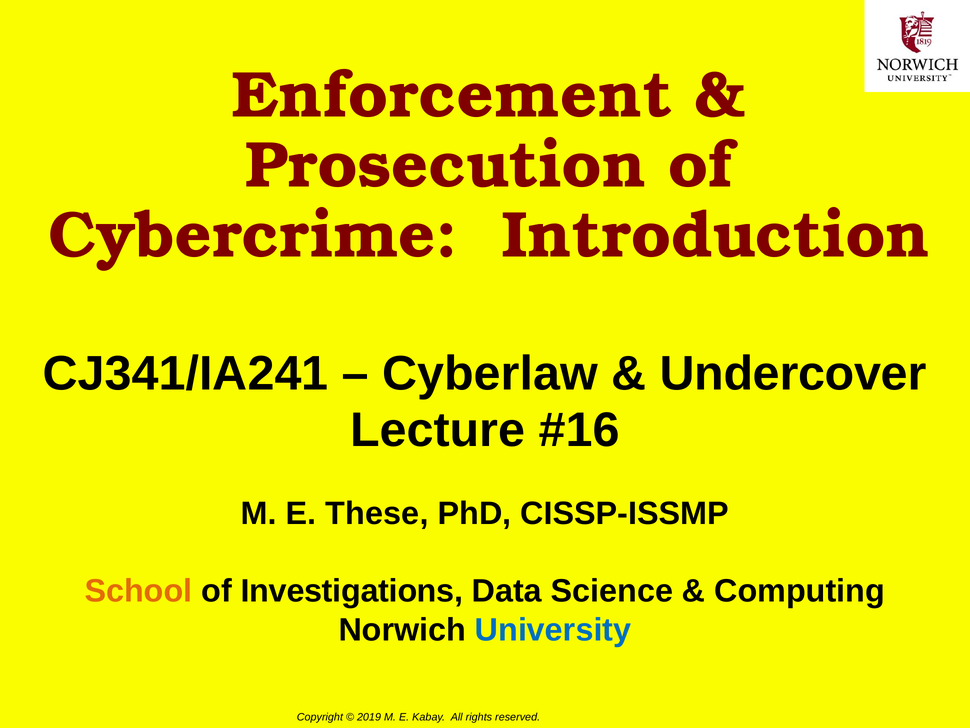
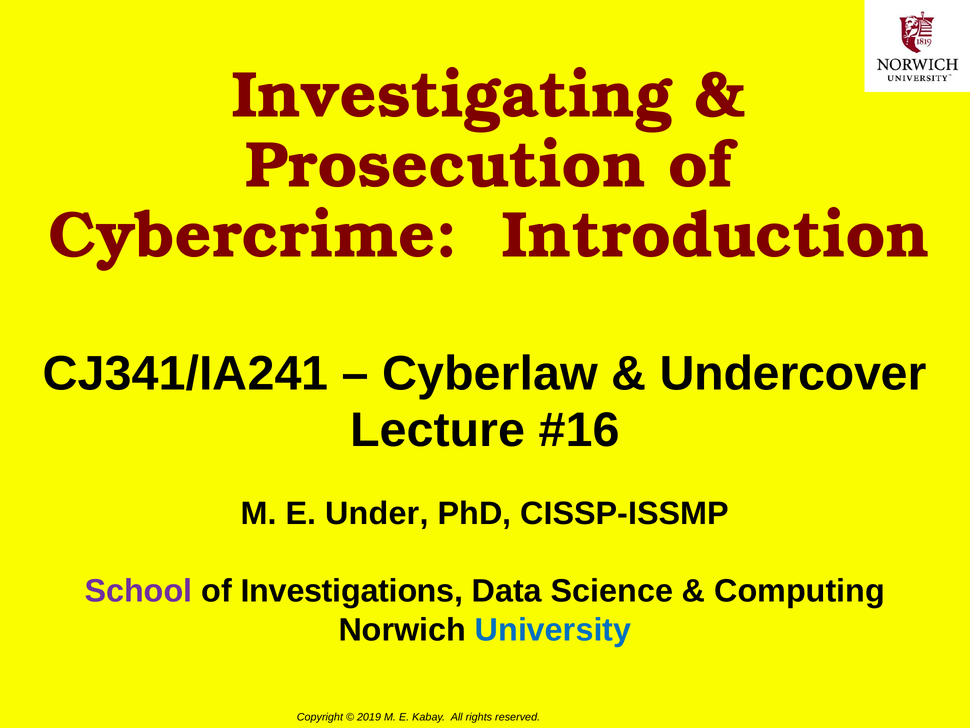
Enforcement: Enforcement -> Investigating (452, 95)
These: These -> Under (377, 513)
School colour: orange -> purple (139, 591)
